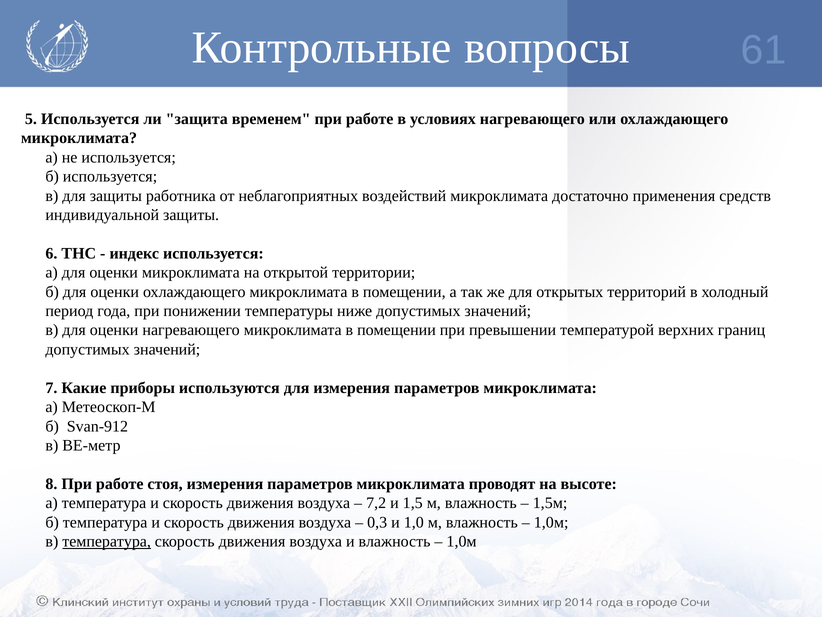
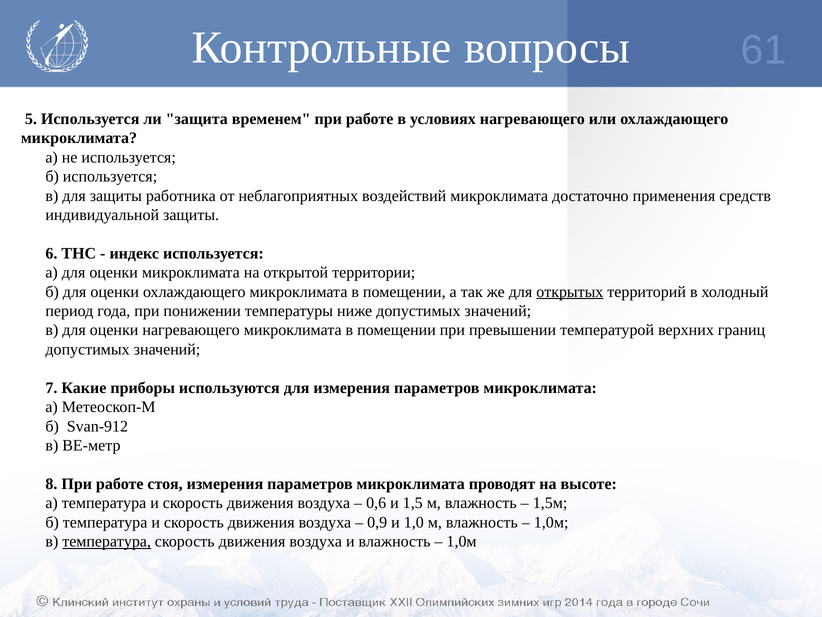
открытых underline: none -> present (570, 292)
7,2: 7,2 -> 0,6 (376, 503)
0,3: 0,3 -> 0,9 (377, 522)
